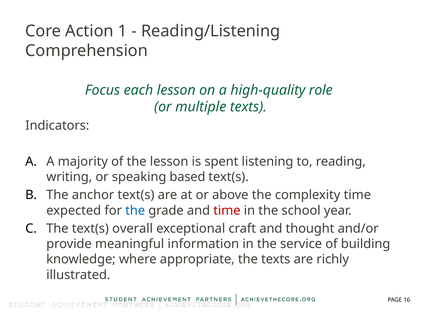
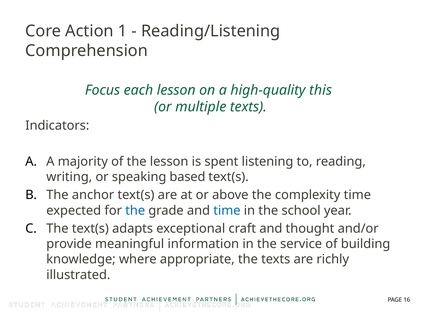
role: role -> this (321, 90)
time colour: red -> blue (227, 210)
overall: overall -> adapts (133, 228)
